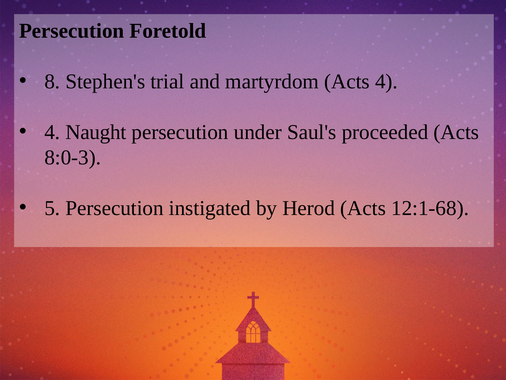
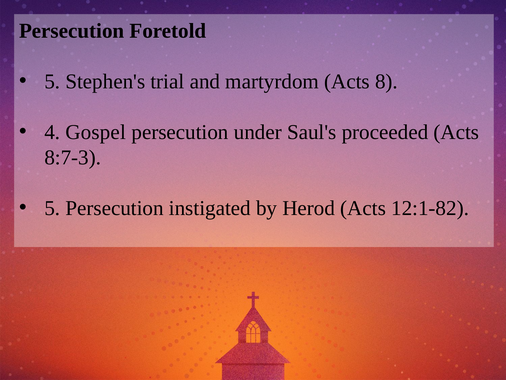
8: 8 -> 5 (52, 81)
Acts 4: 4 -> 8 (386, 81)
Naught: Naught -> Gospel (96, 132)
8:0-3: 8:0-3 -> 8:7-3 (73, 157)
12:1-68: 12:1-68 -> 12:1-82 (430, 208)
